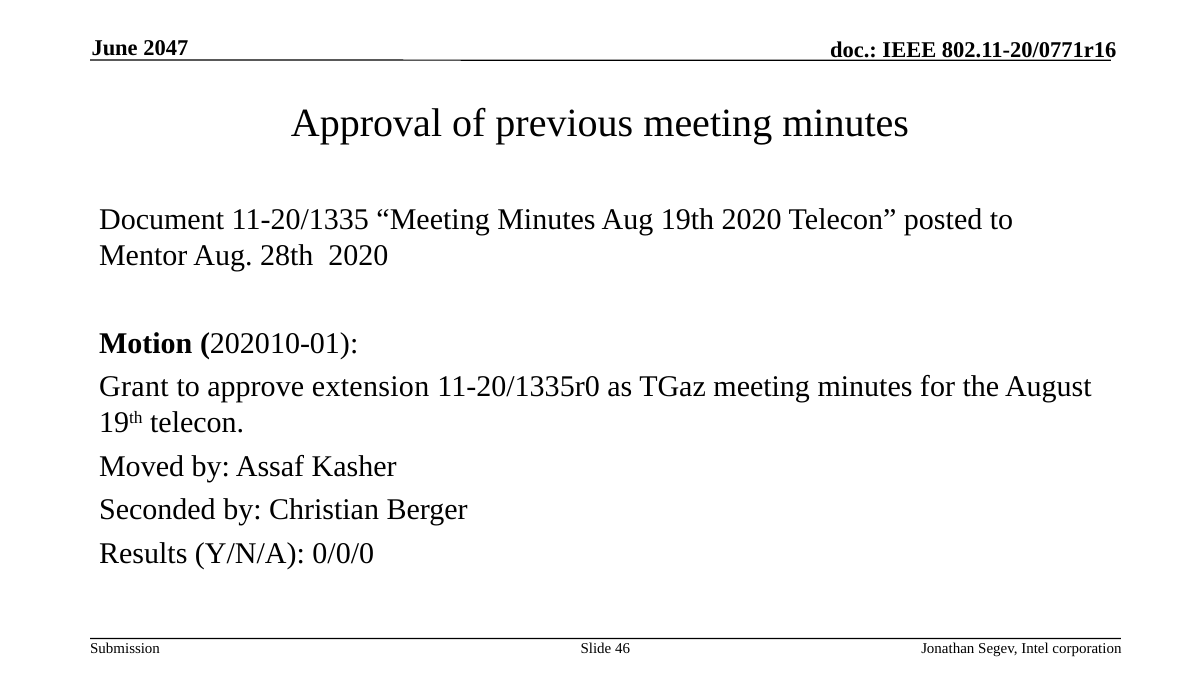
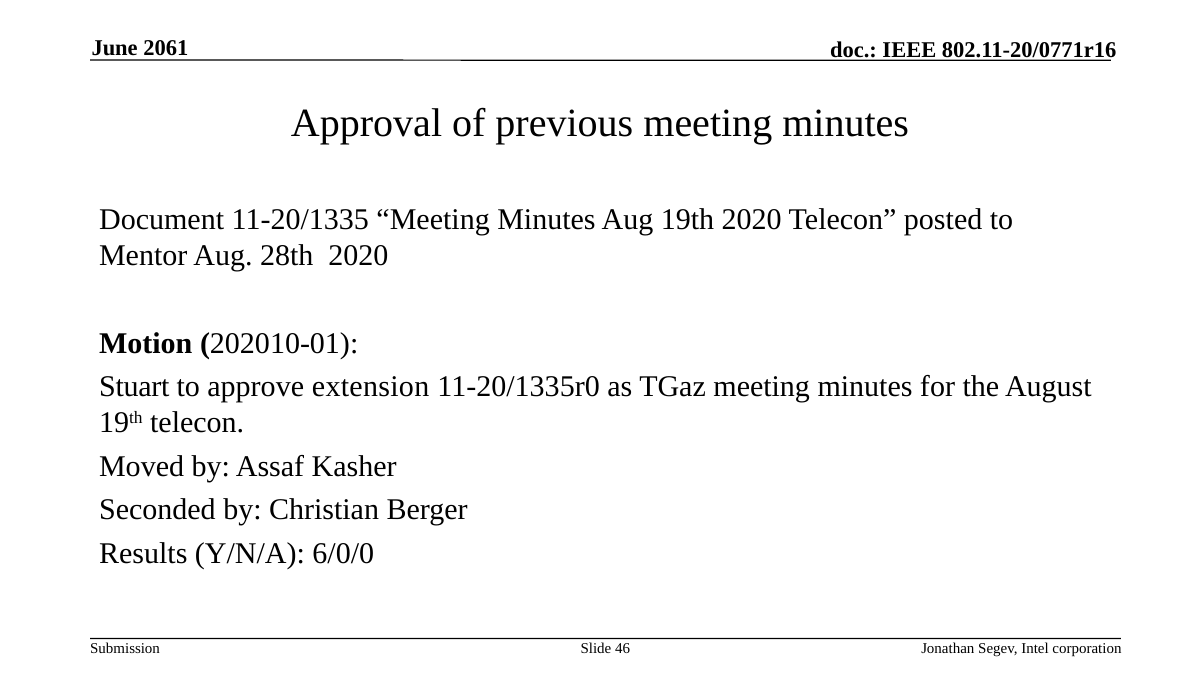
2047: 2047 -> 2061 (166, 48)
Grant: Grant -> Stuart (134, 386)
0/0/0: 0/0/0 -> 6/0/0 (343, 553)
